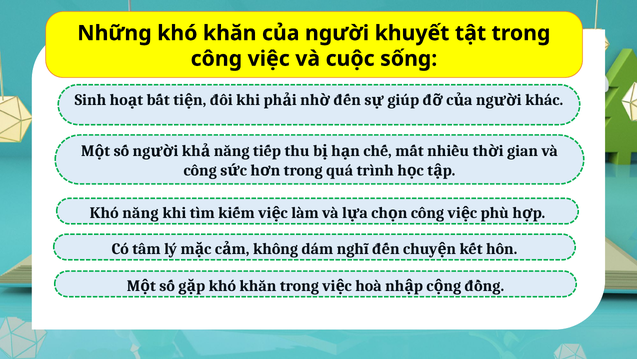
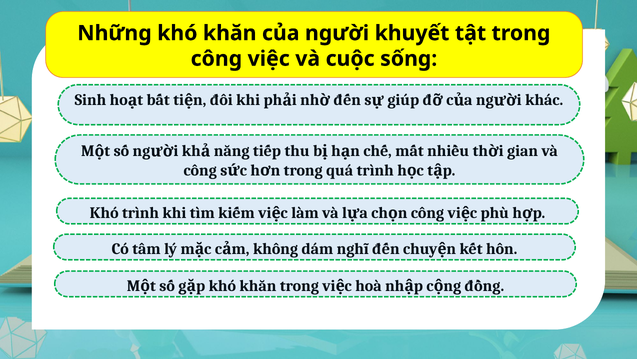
Khó năng: năng -> trình (141, 213)
